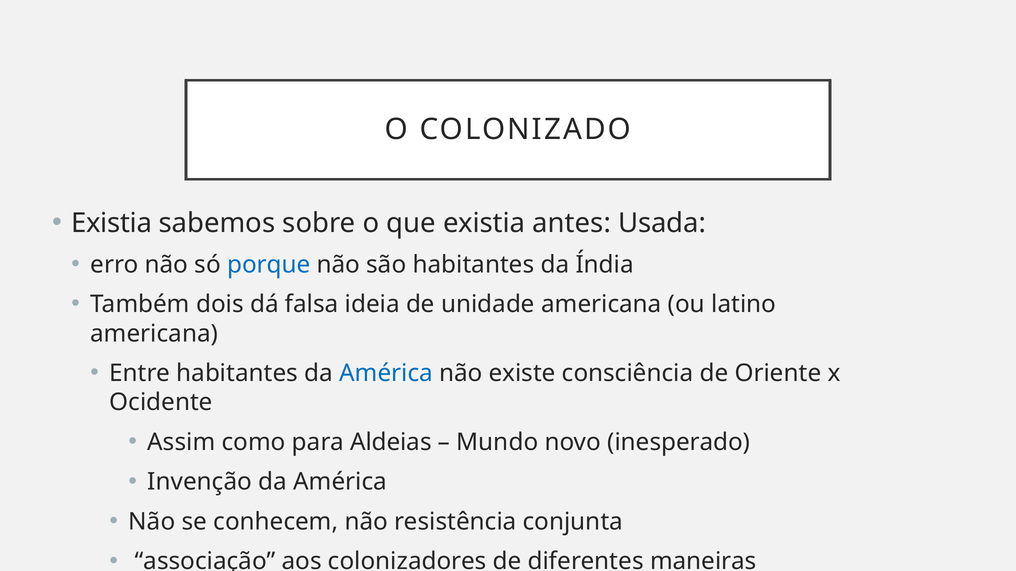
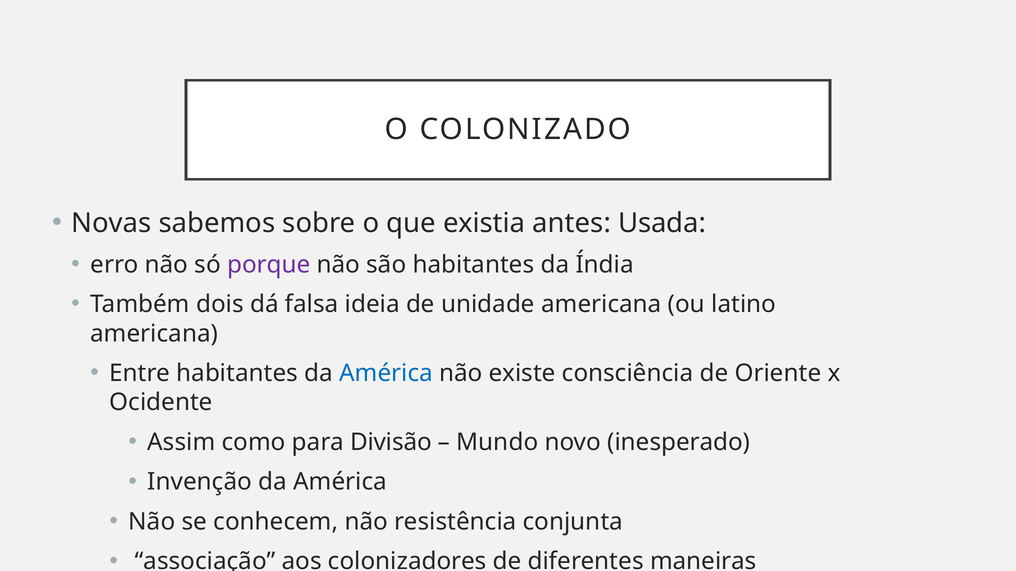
Existia: Existia -> Novas (111, 223)
porque colour: blue -> purple (269, 265)
Aldeias: Aldeias -> Divisão (391, 443)
